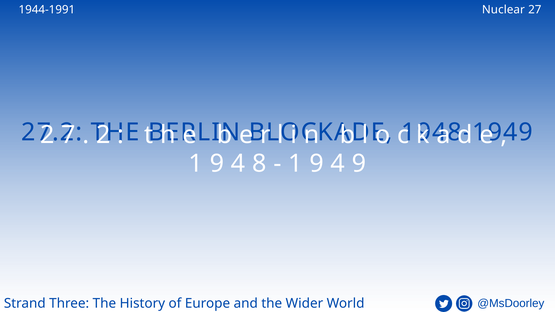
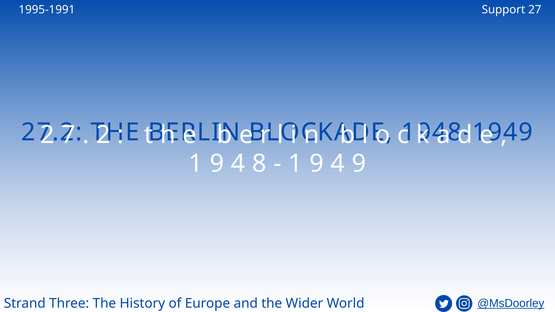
1944-1991: 1944-1991 -> 1995-1991 (47, 10)
Nuclear: Nuclear -> Support (503, 10)
@MsDoorley underline: none -> present (511, 304)
